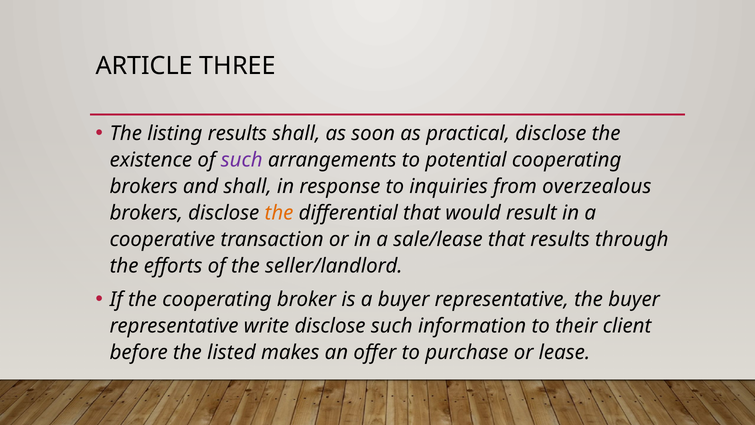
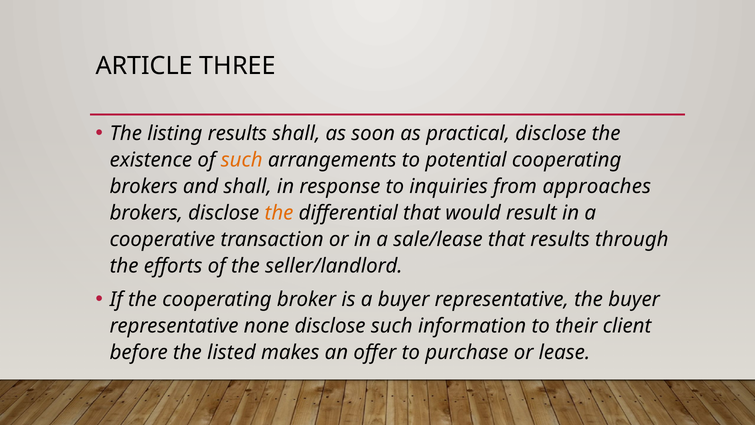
such colour: purple -> orange (242, 160)
overzealous: overzealous -> approaches (597, 186)
write: write -> none (267, 326)
